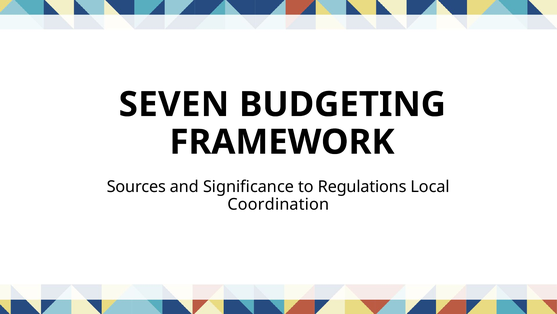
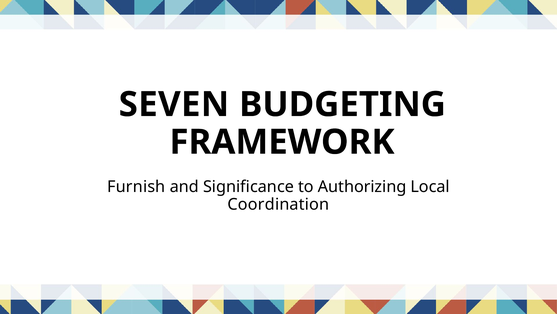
Sources: Sources -> Furnish (136, 186)
Regulations: Regulations -> Authorizing (362, 186)
